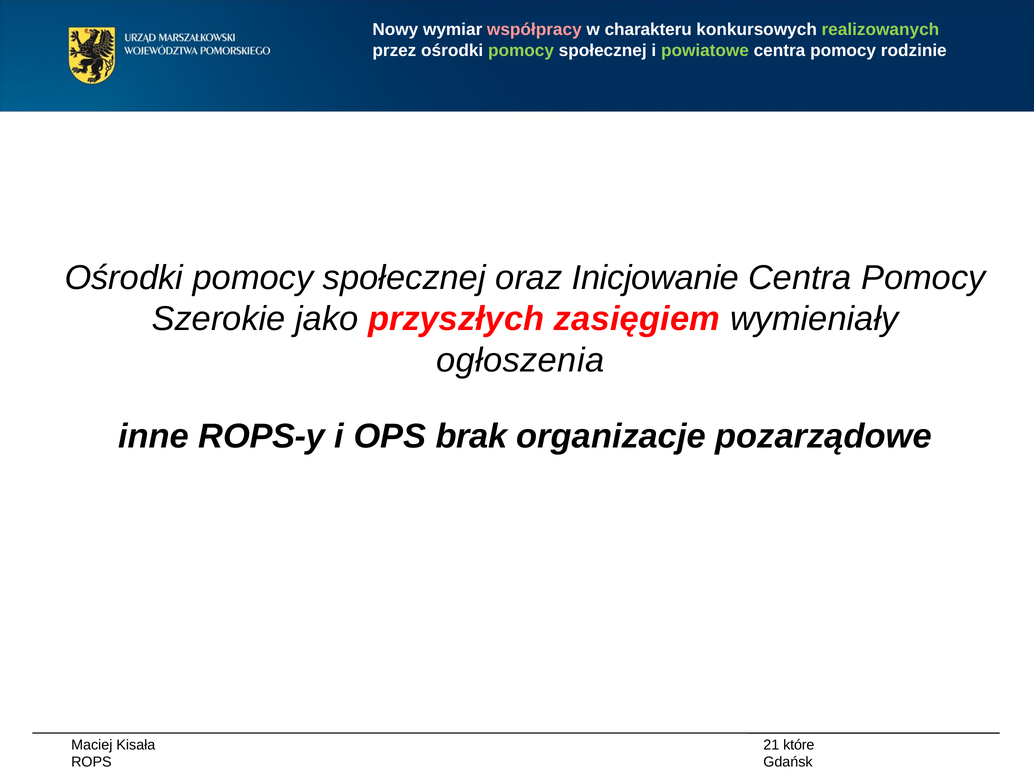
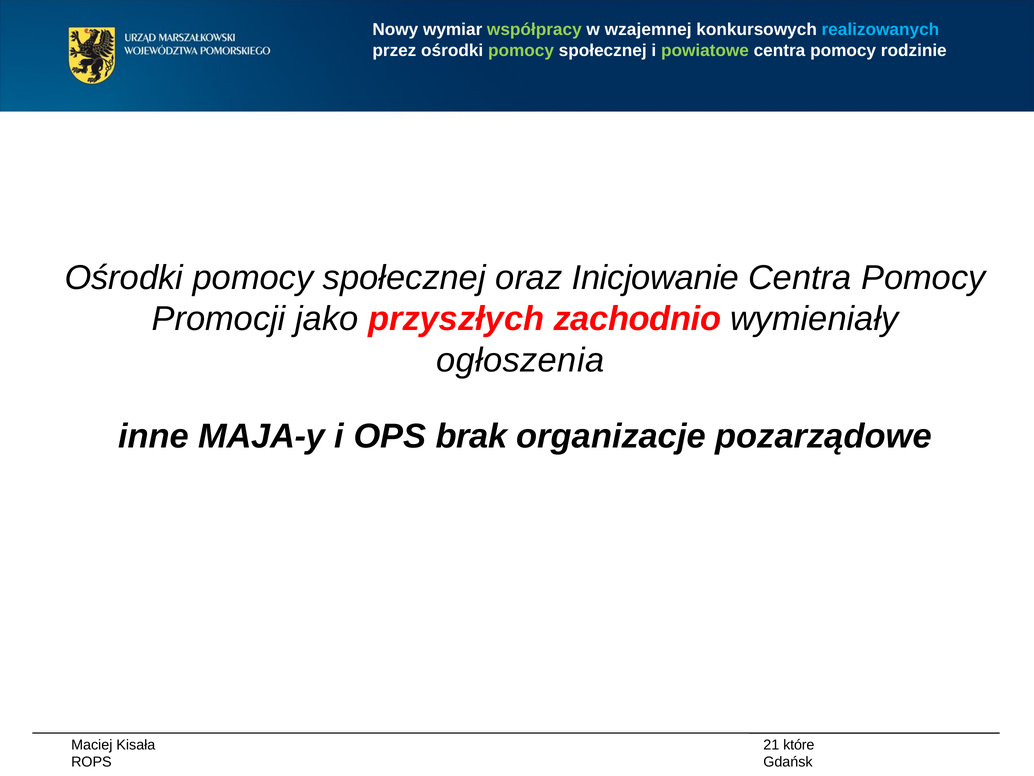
współpracy colour: pink -> light green (534, 30)
charakteru: charakteru -> wzajemnej (648, 30)
realizowanych colour: light green -> light blue (880, 30)
Szerokie: Szerokie -> Promocji (219, 319)
zasięgiem: zasięgiem -> zachodnio (637, 319)
ROPS-y: ROPS-y -> MAJA-y (262, 436)
